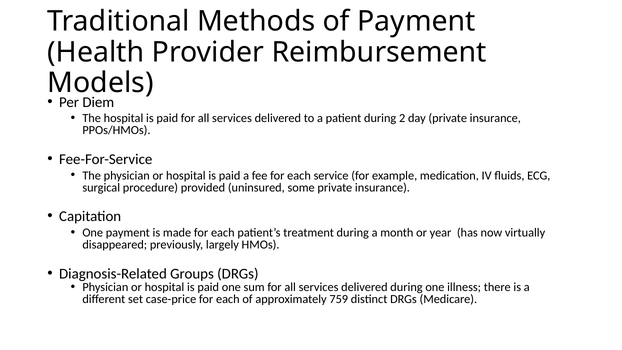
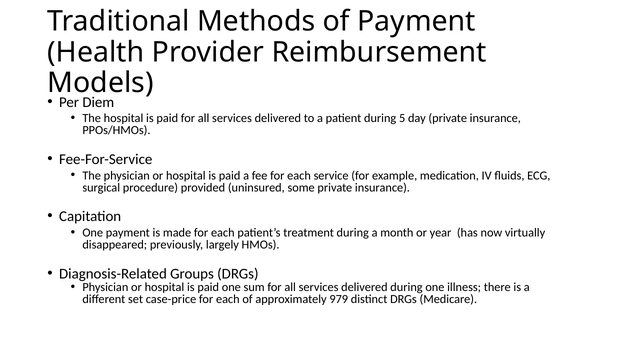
2: 2 -> 5 (402, 118)
759: 759 -> 979 (339, 299)
